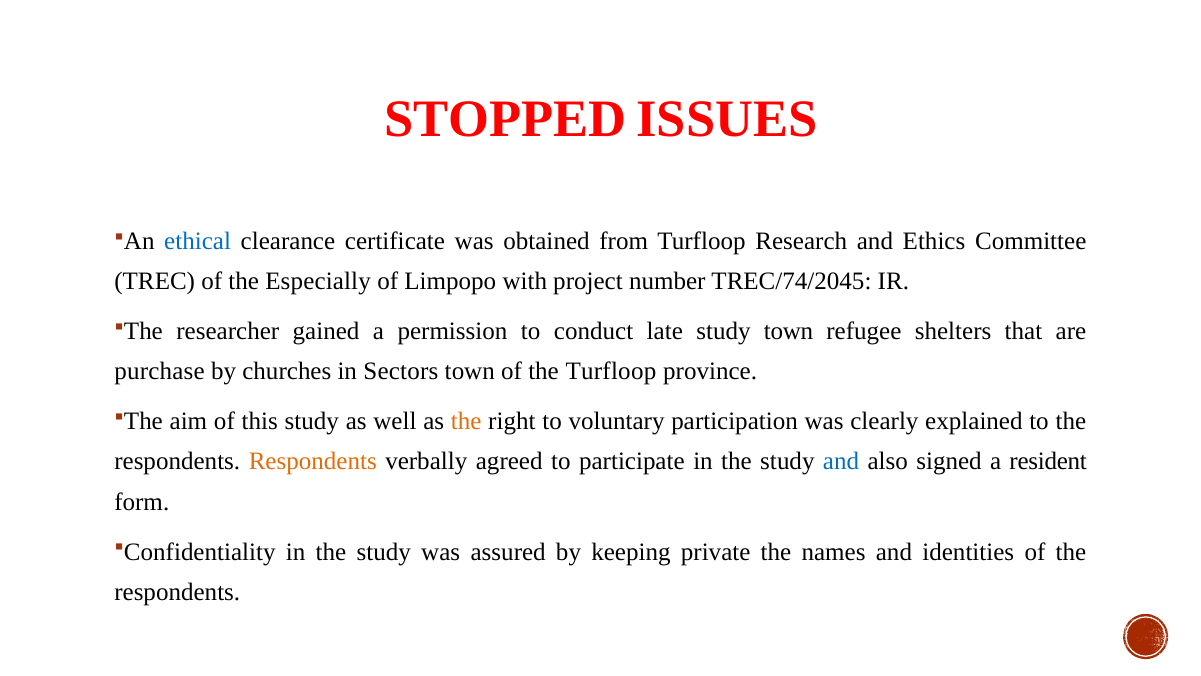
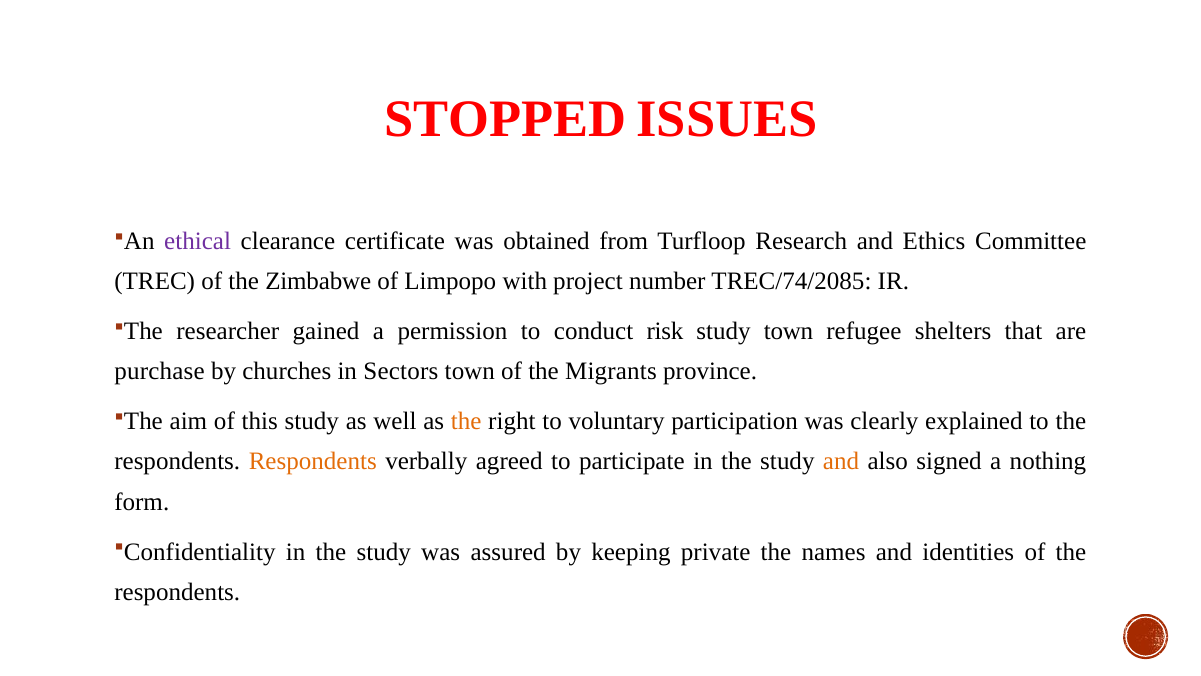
ethical colour: blue -> purple (198, 241)
Especially: Especially -> Zimbabwe (318, 281)
TREC/74/2045: TREC/74/2045 -> TREC/74/2085 (791, 281)
late: late -> risk (665, 331)
the Turfloop: Turfloop -> Migrants (611, 371)
and colour: blue -> orange (841, 461)
resident: resident -> nothing (1048, 461)
